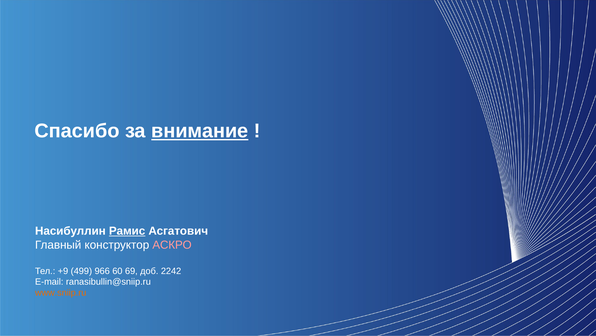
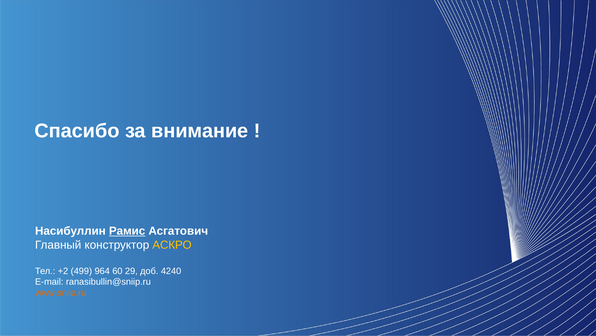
внимание underline: present -> none (200, 131)
АСКРО colour: pink -> yellow (172, 245)
+9: +9 -> +2 (63, 271)
966: 966 -> 964 (102, 271)
69: 69 -> 29 (131, 271)
2242: 2242 -> 4240 (171, 271)
